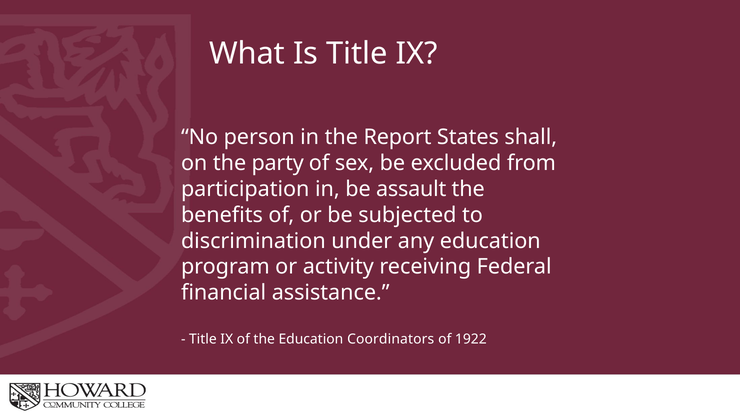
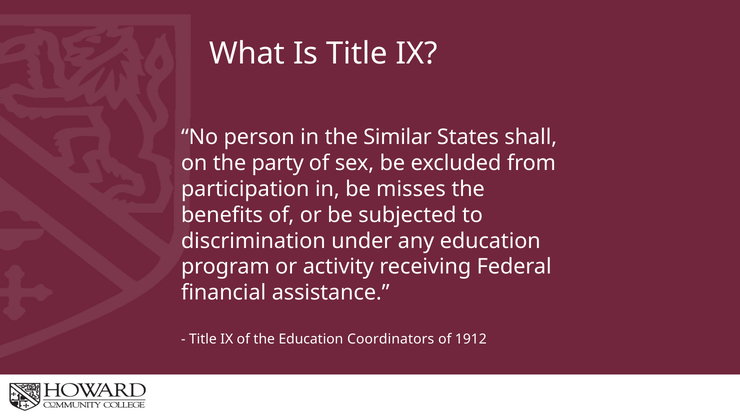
Report: Report -> Similar (398, 137)
assault: assault -> misses (411, 189)
1922: 1922 -> 1912 (471, 340)
